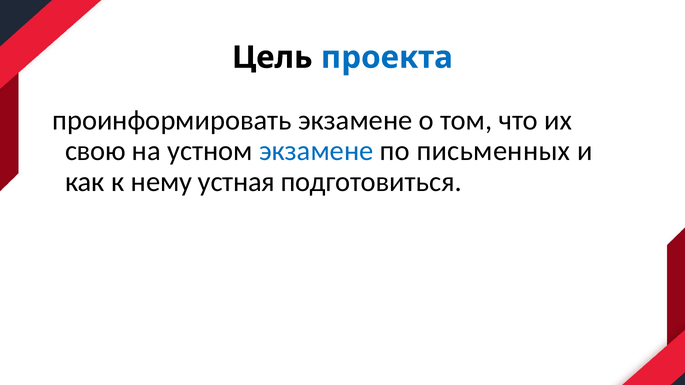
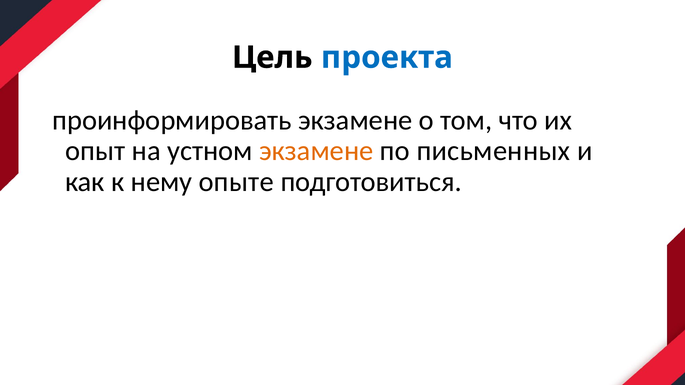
свою: свою -> опыт (95, 151)
экзамене colour: blue -> orange (316, 151)
устная: устная -> опыте (236, 182)
